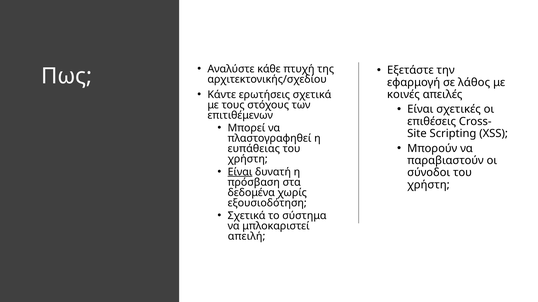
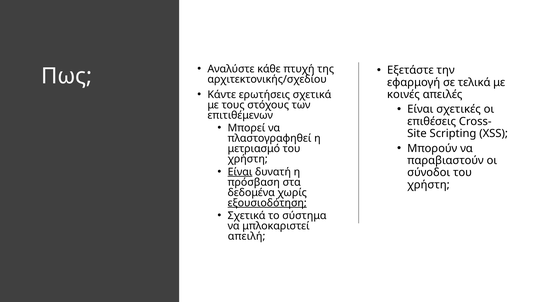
λάθος: λάθος -> τελικά (474, 82)
ευπάθειας: ευπάθειας -> μετριασμό (254, 149)
εξουσιοδότηση underline: none -> present (267, 203)
